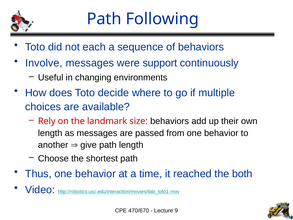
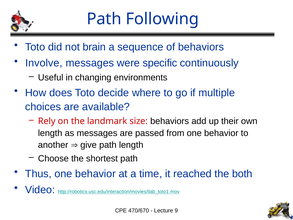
each: each -> brain (94, 47)
support: support -> specific (160, 63)
